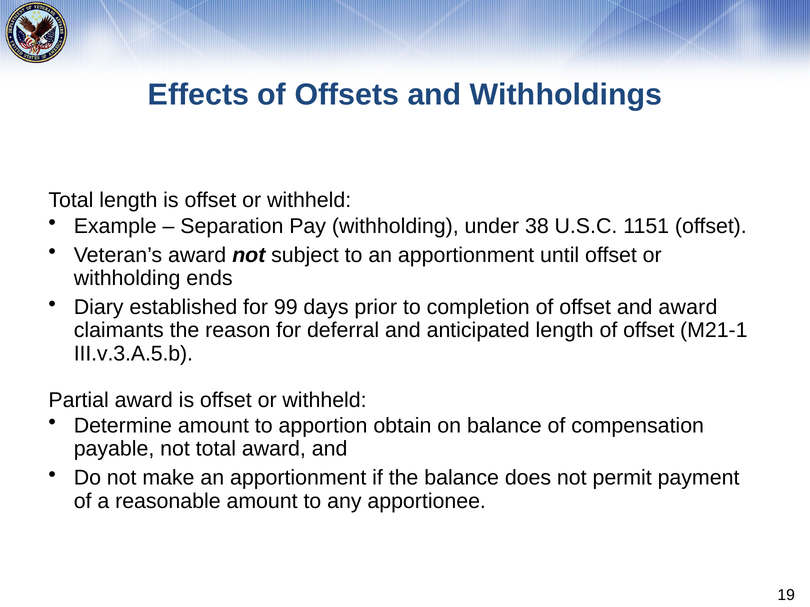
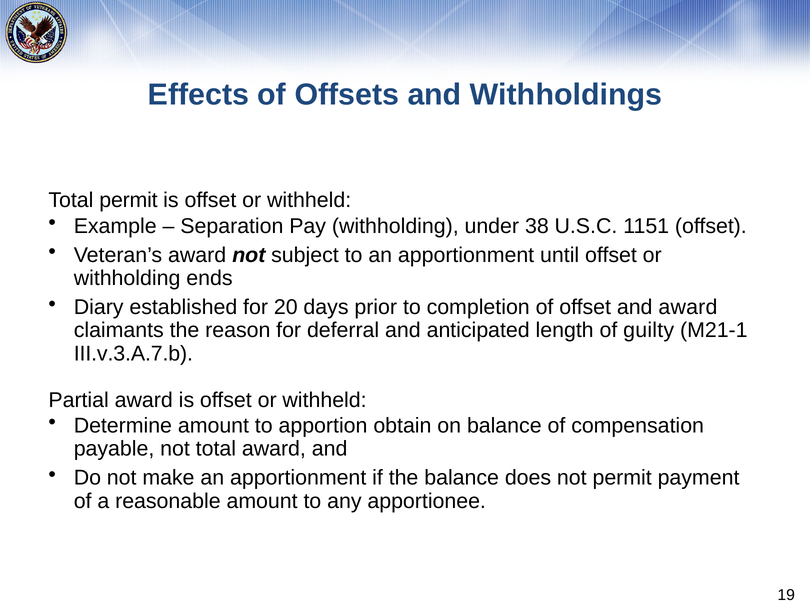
Total length: length -> permit (128, 201)
99: 99 -> 20 (286, 308)
length of offset: offset -> guilty (649, 331)
III.v.3.A.5.b: III.v.3.A.5.b -> III.v.3.A.7.b (133, 354)
